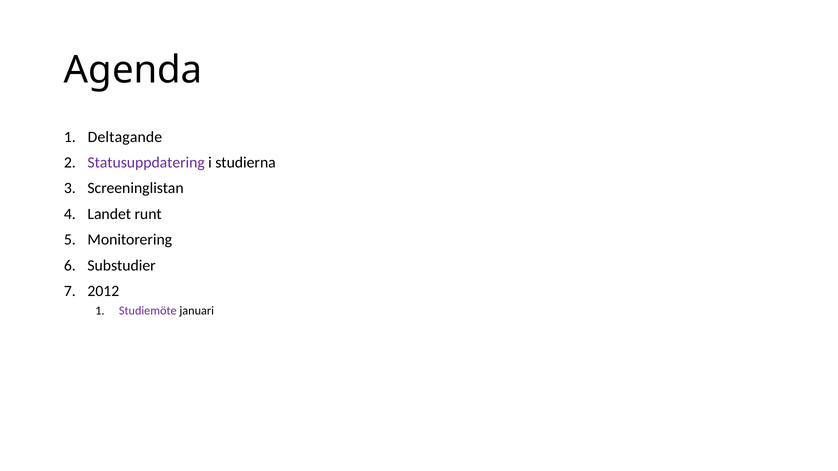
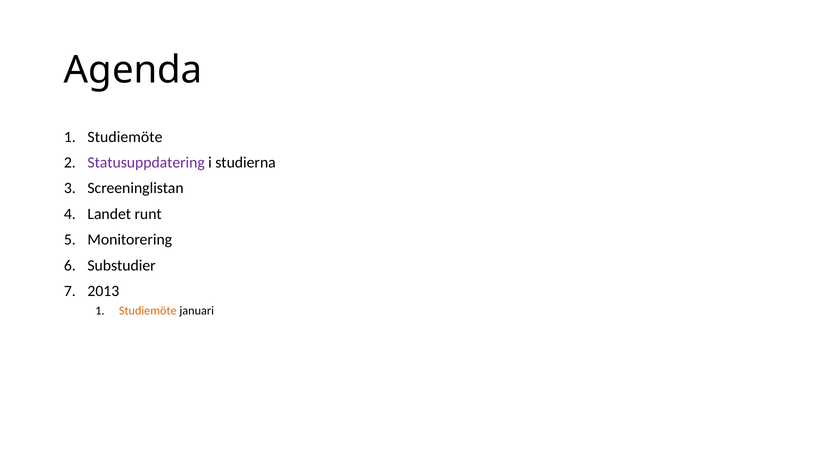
Deltagande: Deltagande -> Studiemöte (125, 137)
2012: 2012 -> 2013 (103, 291)
Studiemöte colour: purple -> orange (148, 311)
